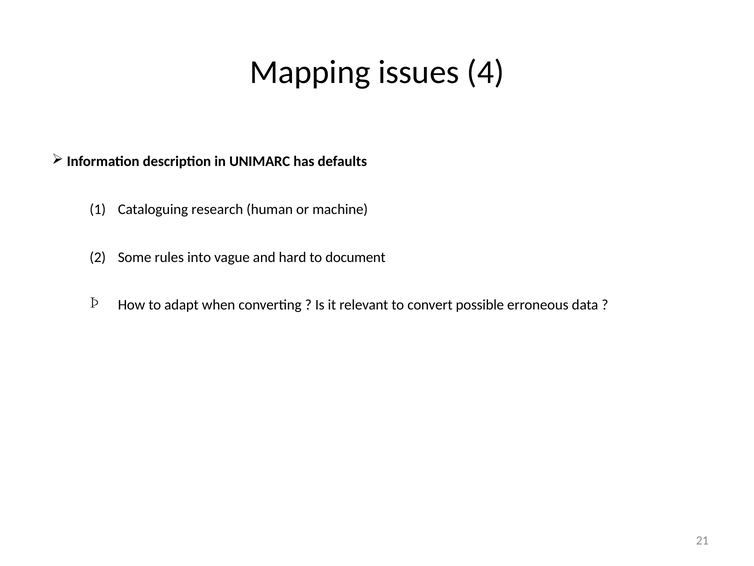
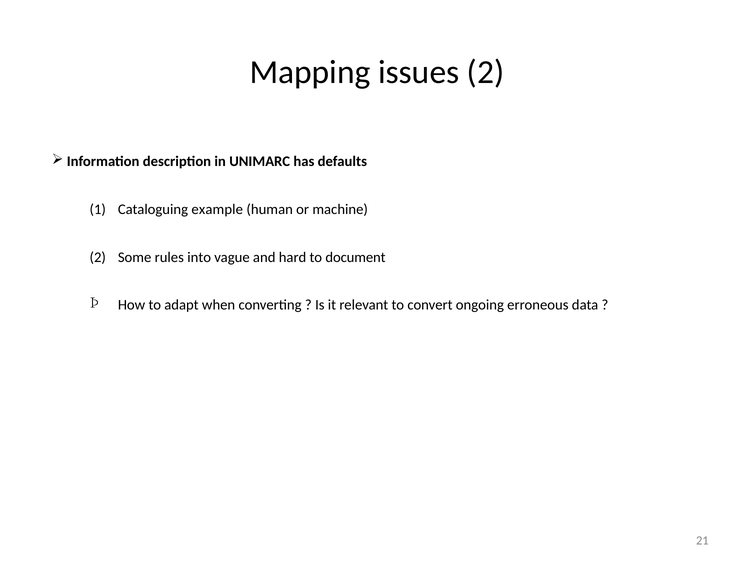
issues 4: 4 -> 2 (486, 72)
research: research -> example (217, 209)
possible: possible -> ongoing (480, 305)
